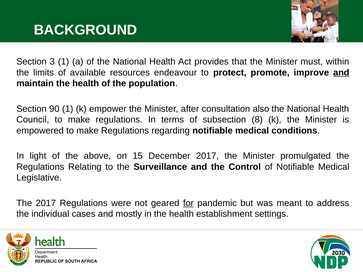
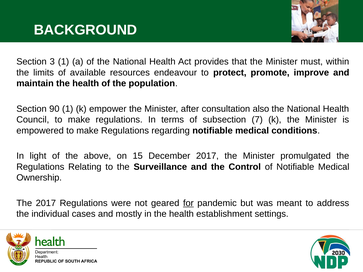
and underline: present -> none (341, 73)
8: 8 -> 7 (257, 120)
Legislative: Legislative -> Ownership (39, 178)
